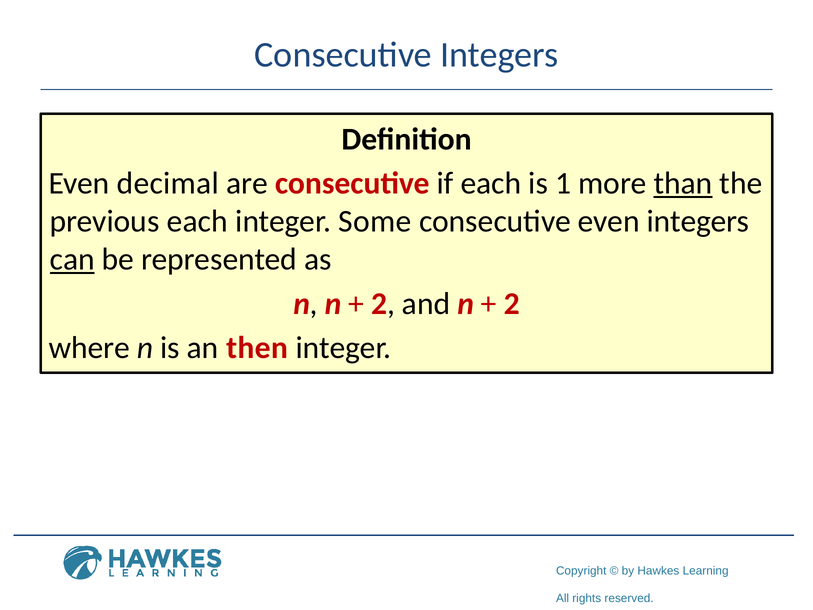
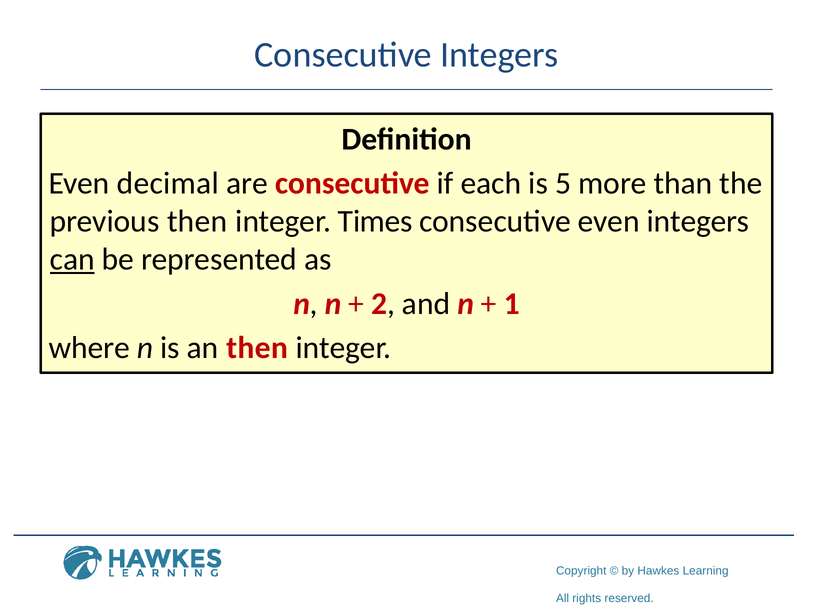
1: 1 -> 5 (563, 183)
than underline: present -> none (683, 183)
previous each: each -> then (197, 221)
Some: Some -> Times (375, 221)
2: 2 -> 1 (512, 304)
